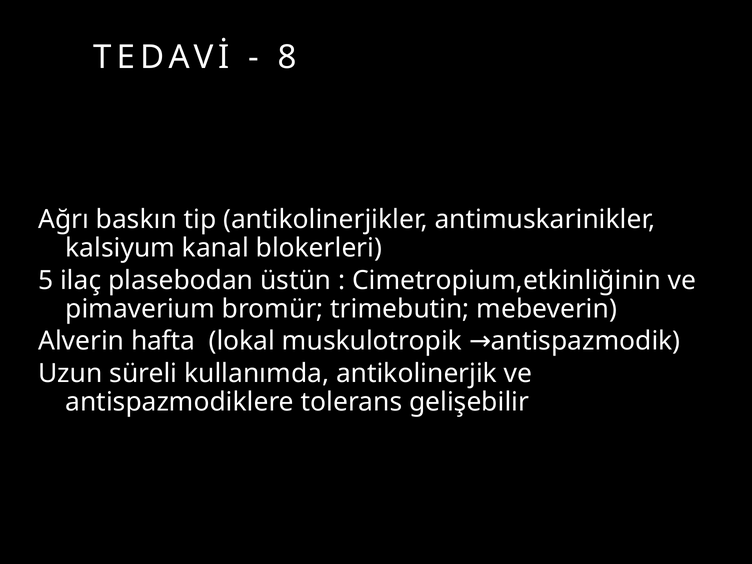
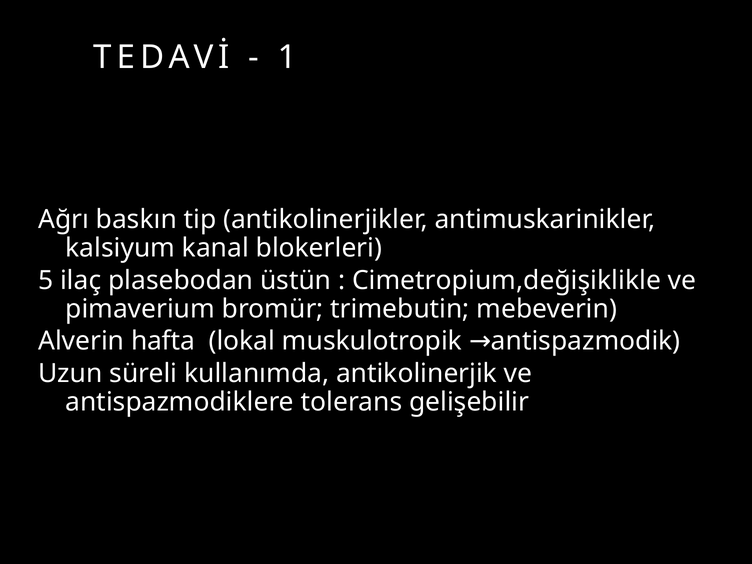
8: 8 -> 1 (287, 57)
Cimetropium,etkinliğinin: Cimetropium,etkinliğinin -> Cimetropium,değişiklikle (507, 280)
